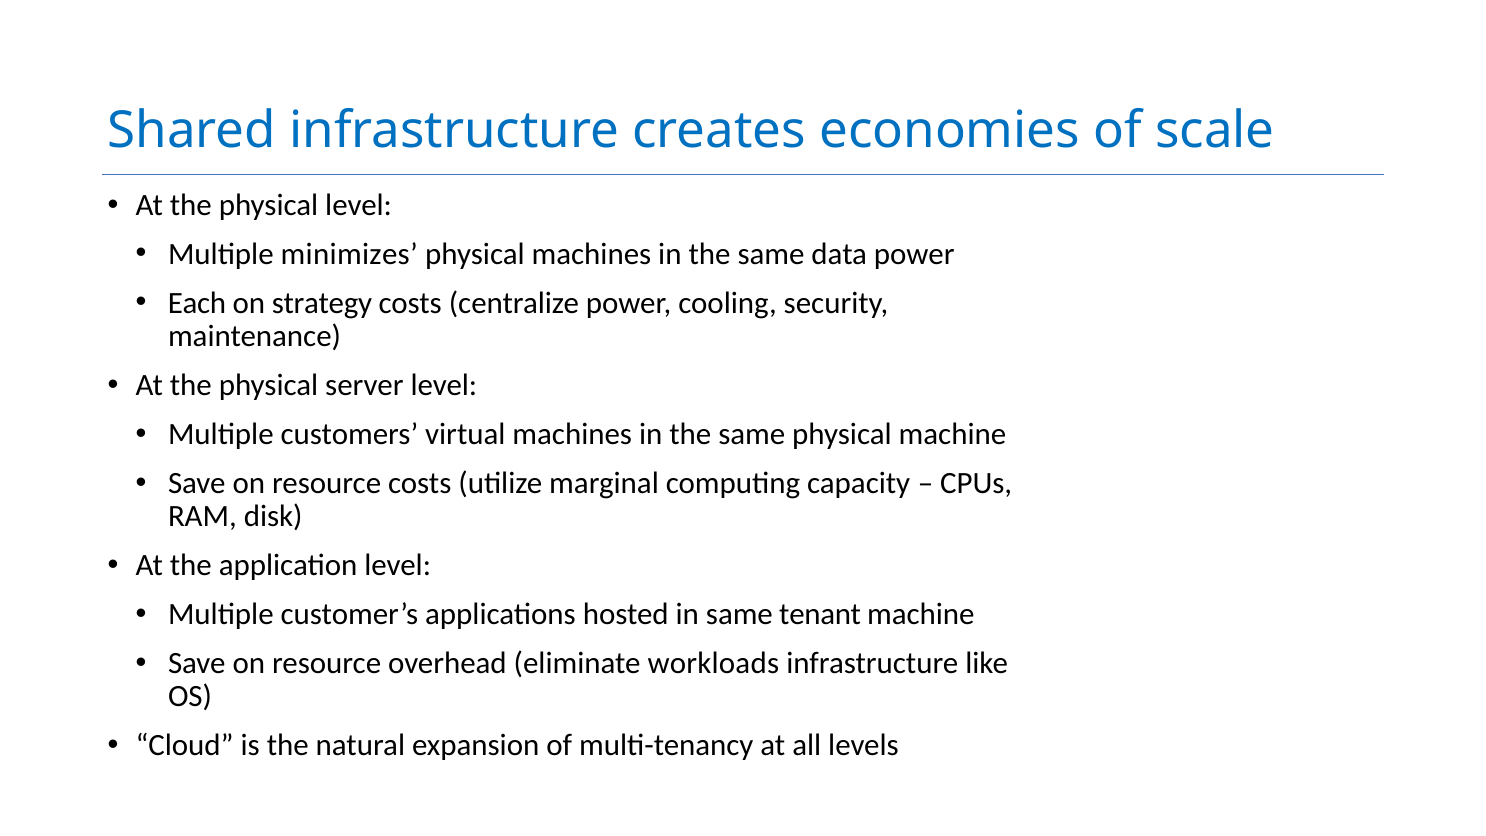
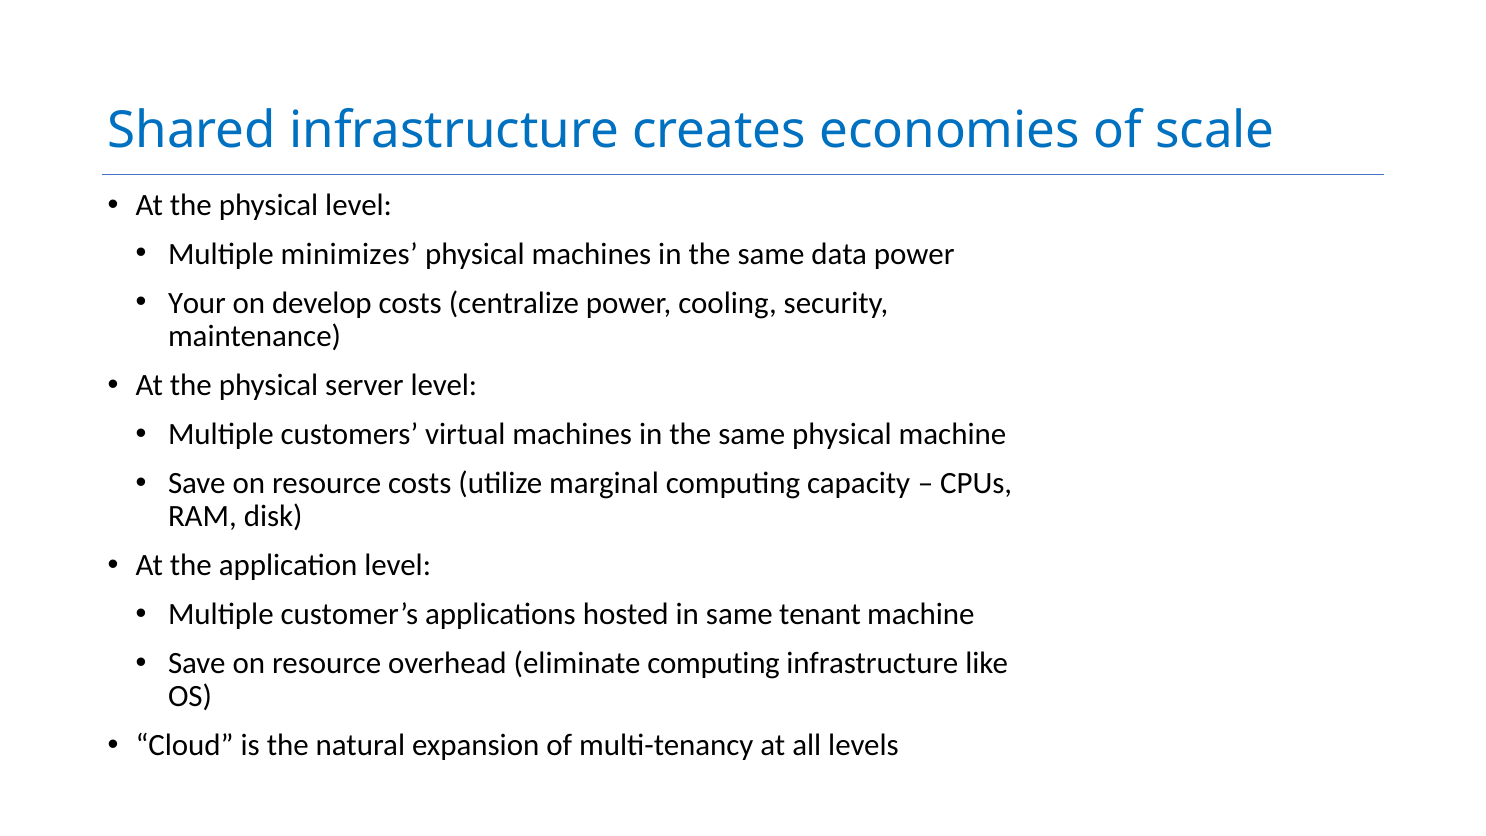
Each: Each -> Your (197, 303)
strategy: strategy -> develop (322, 303)
eliminate workloads: workloads -> computing (714, 663)
